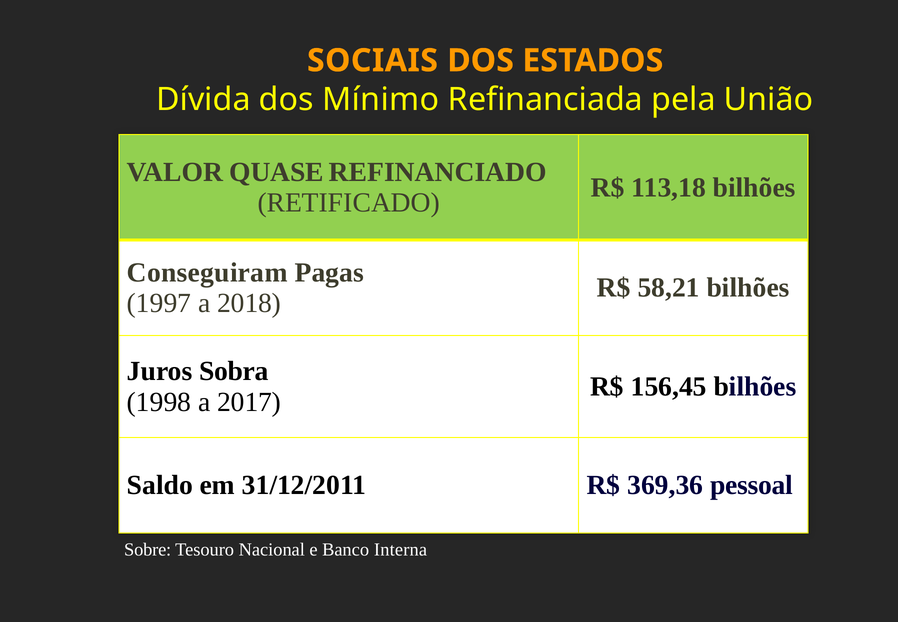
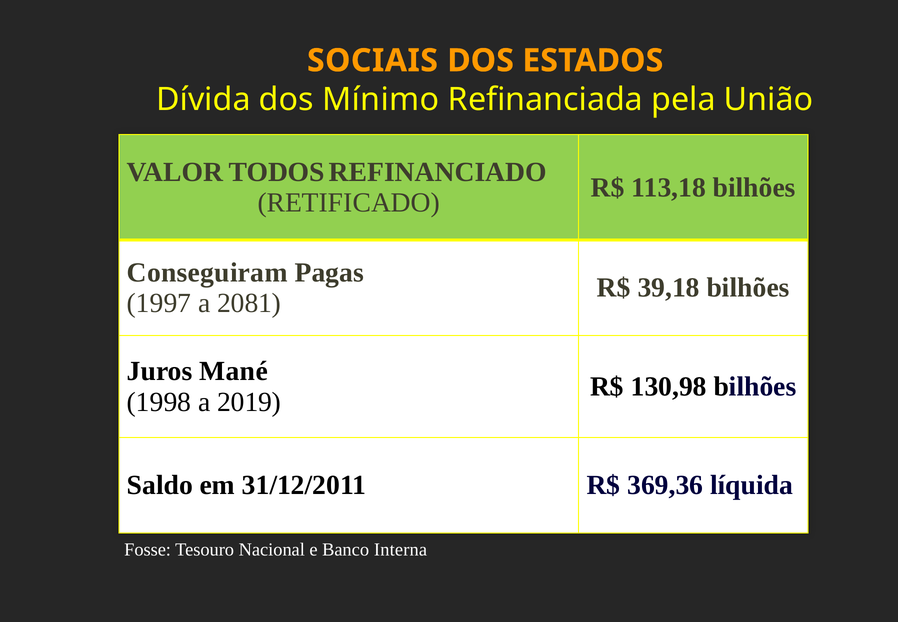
QUASE: QUASE -> TODOS (277, 172)
58,21: 58,21 -> 39,18 (669, 288)
2018: 2018 -> 2081 (249, 303)
Sobra: Sobra -> Mané (234, 371)
156,45: 156,45 -> 130,98 (669, 386)
2017: 2017 -> 2019 (249, 402)
pessoal: pessoal -> líquida (752, 485)
Sobre: Sobre -> Fosse (148, 549)
